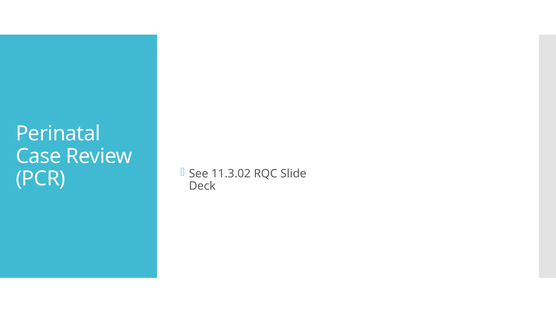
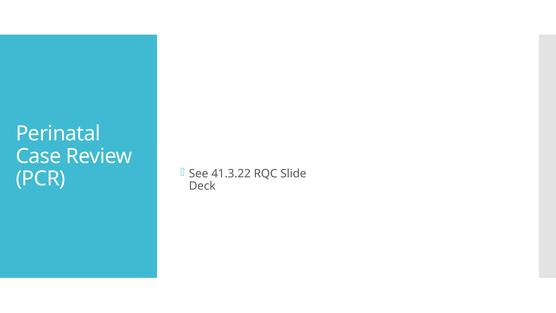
11.3.02: 11.3.02 -> 41.3.22 (231, 173)
